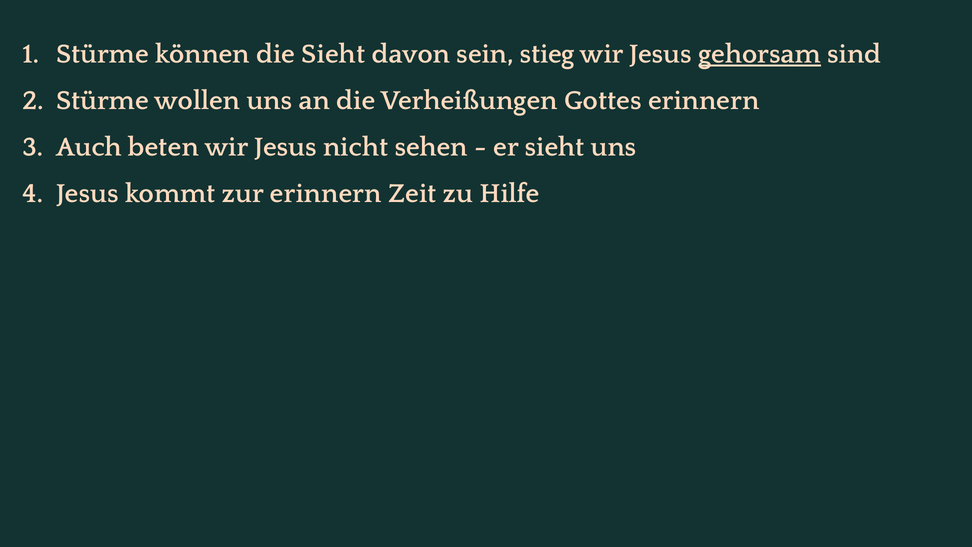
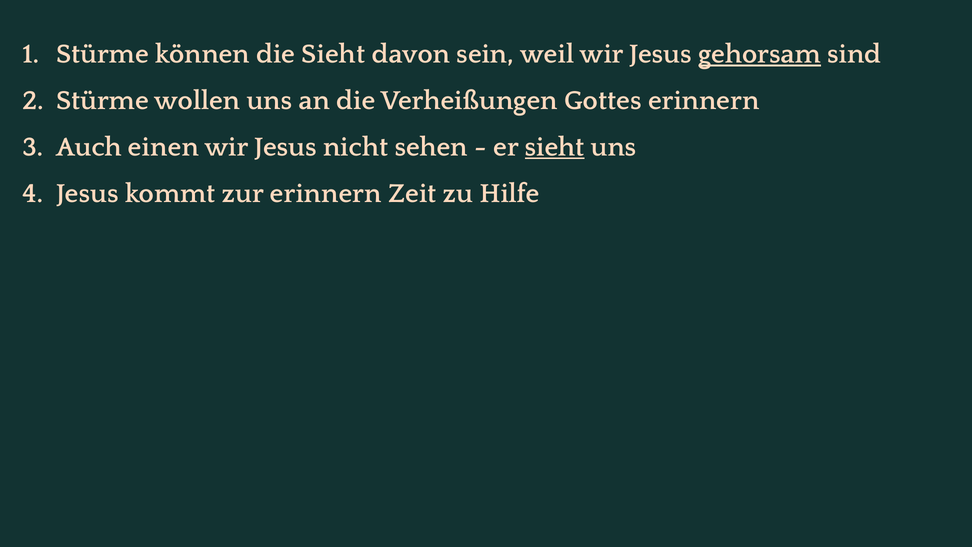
stieg: stieg -> weil (547, 54)
beten: beten -> einen (163, 147)
sieht underline: none -> present (555, 147)
